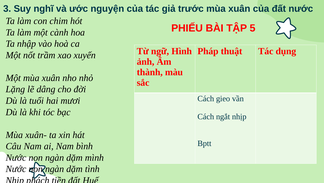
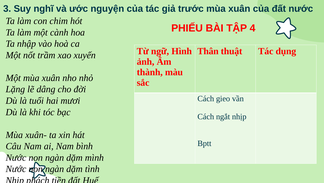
5: 5 -> 4 (253, 28)
Pháp: Pháp -> Thân (208, 51)
